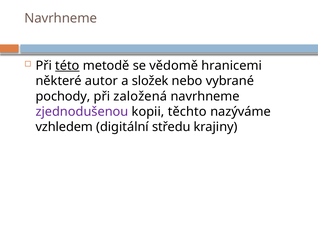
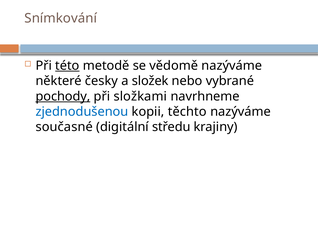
Navrhneme: Navrhneme -> Snímkování (61, 18)
vědomě hranicemi: hranicemi -> nazýváme (232, 66)
autor: autor -> česky (101, 81)
pochody underline: none -> present (63, 97)
založená: založená -> složkami (140, 97)
zjednodušenou colour: purple -> blue (82, 112)
vzhledem: vzhledem -> současné (64, 127)
